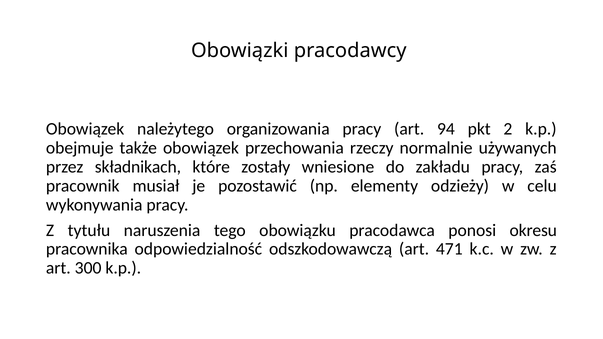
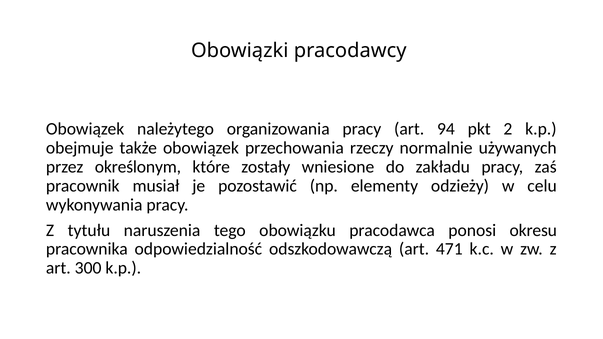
składnikach: składnikach -> określonym (138, 167)
